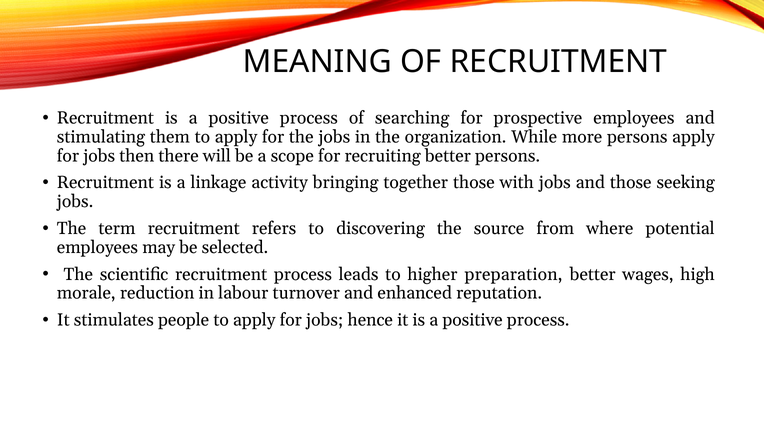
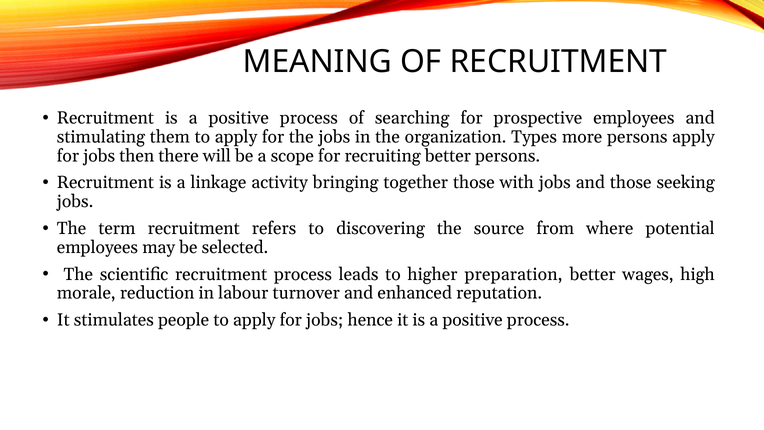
While: While -> Types (534, 137)
